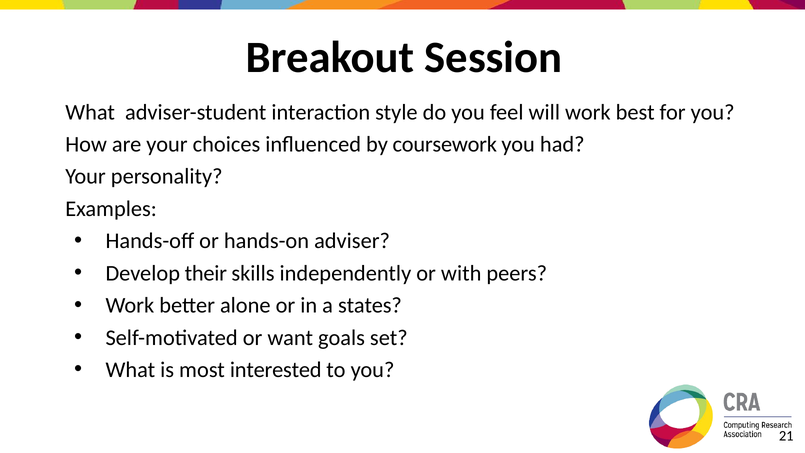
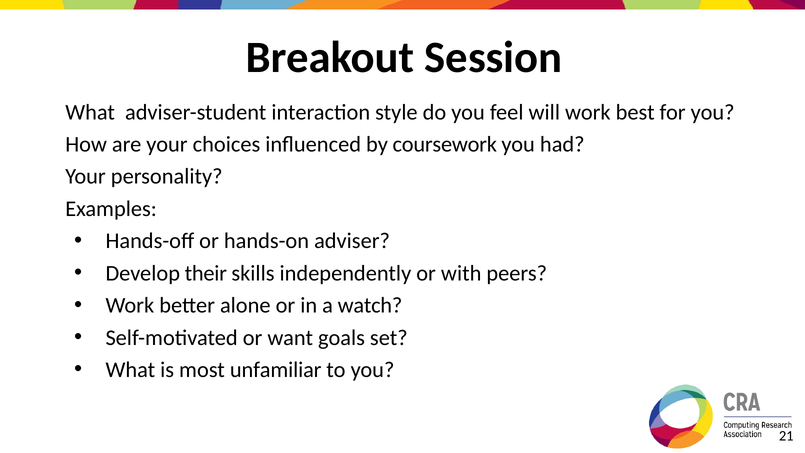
states: states -> watch (370, 305)
interested: interested -> unfamiliar (276, 370)
